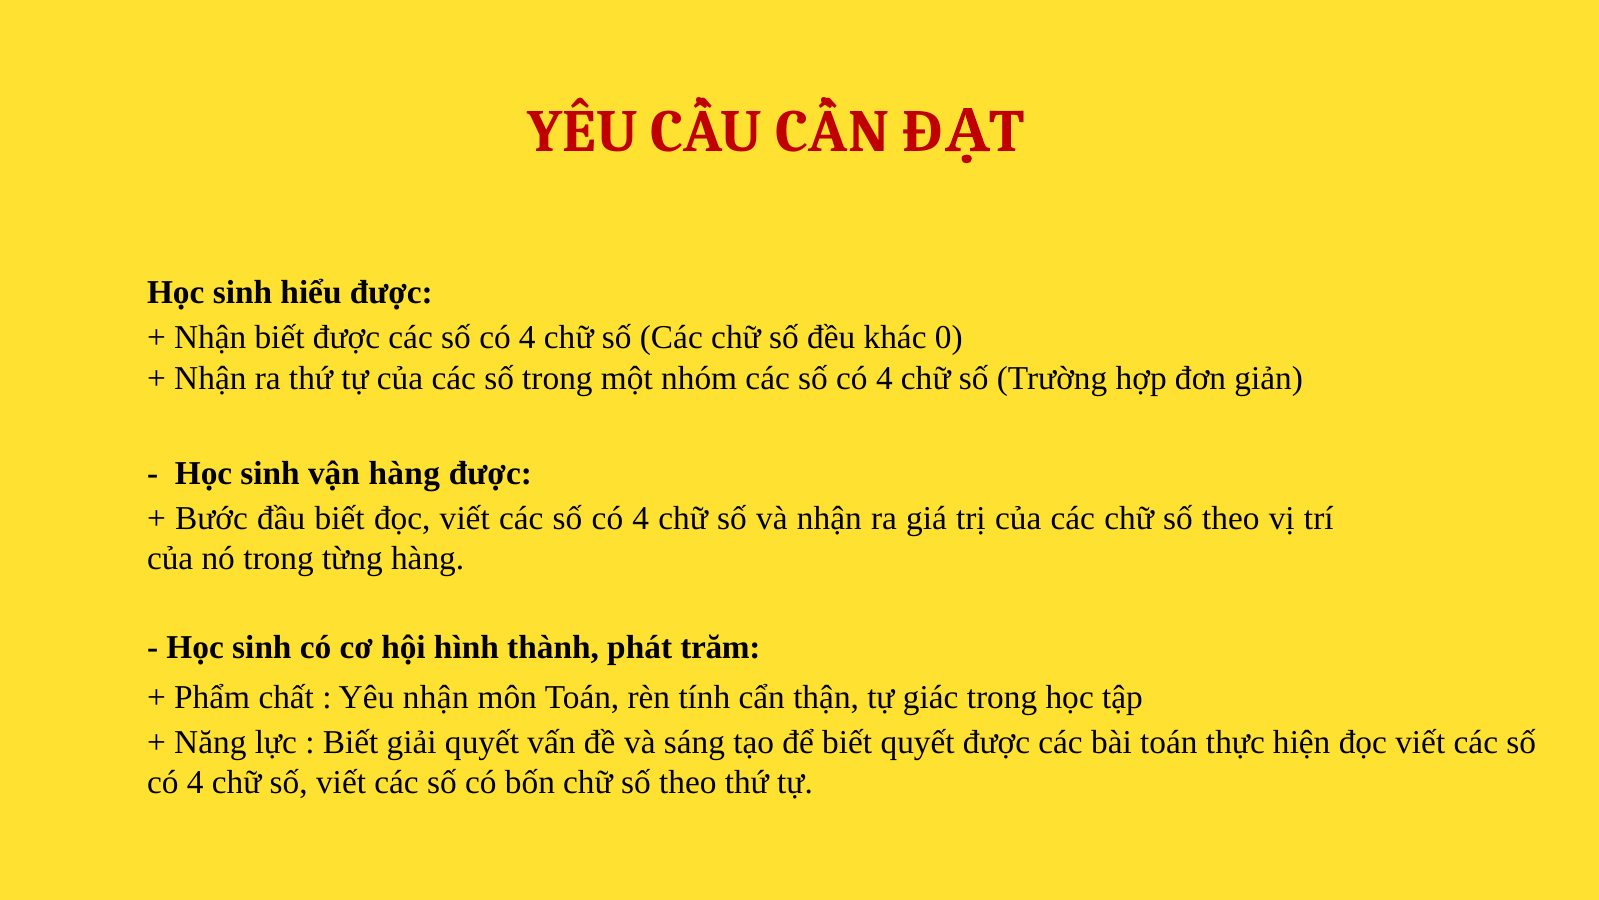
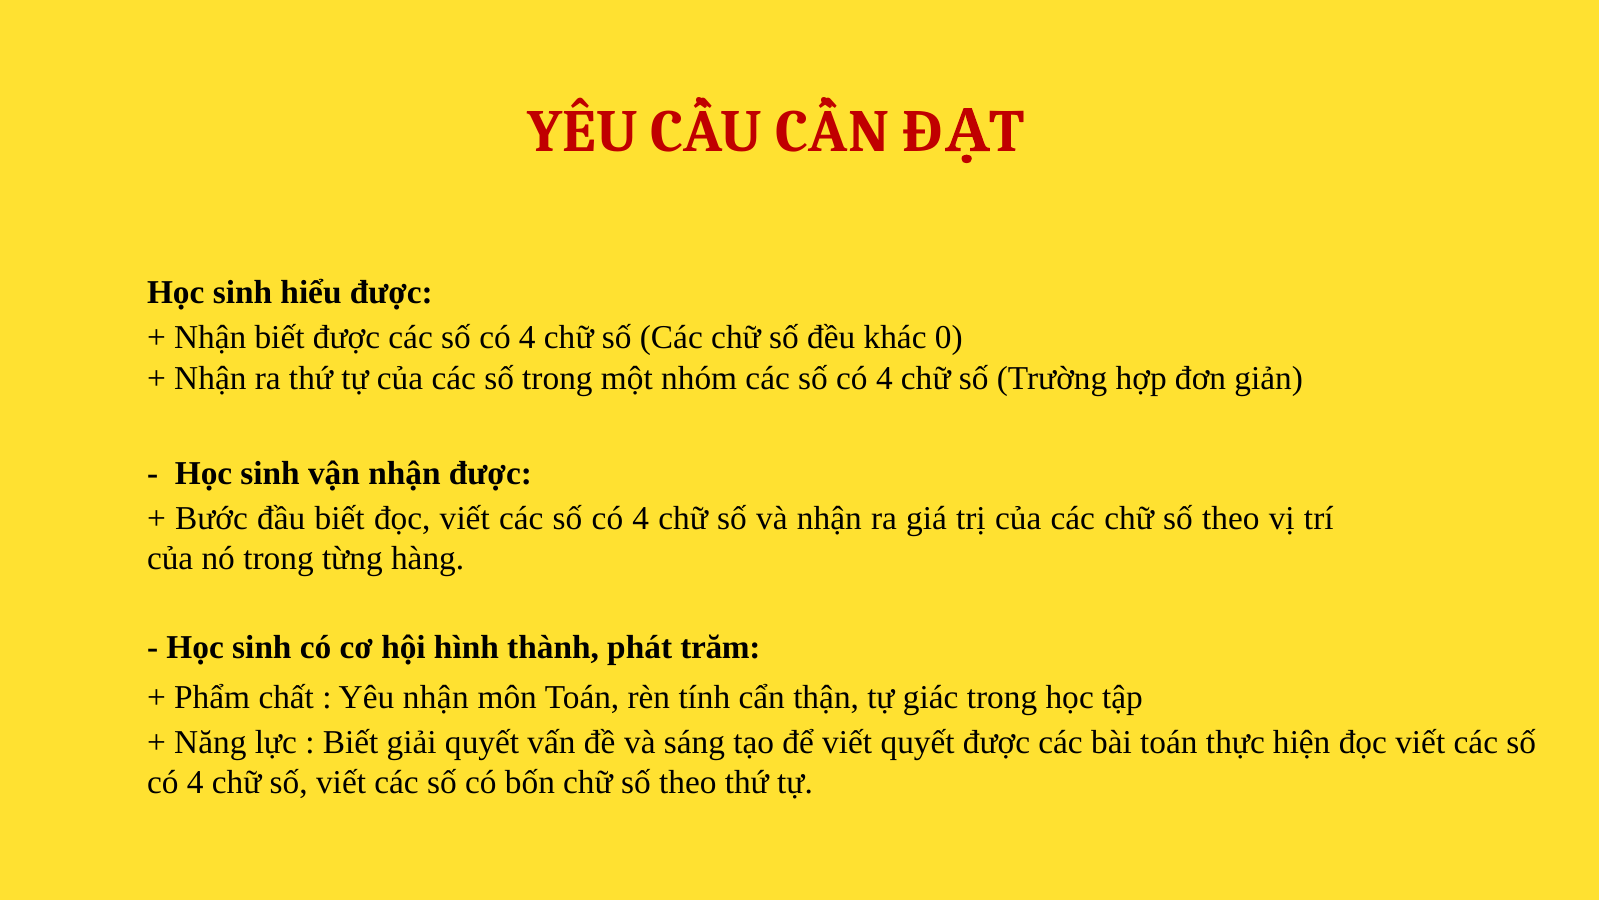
vận hàng: hàng -> nhận (404, 473)
để biết: biết -> viết (847, 742)
